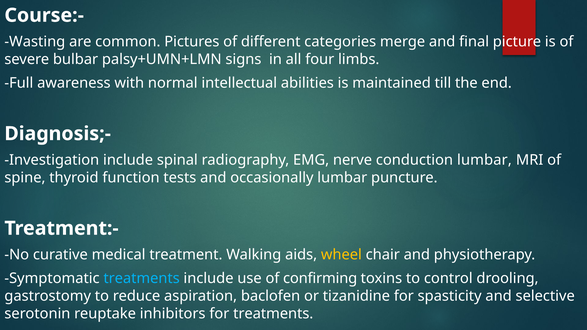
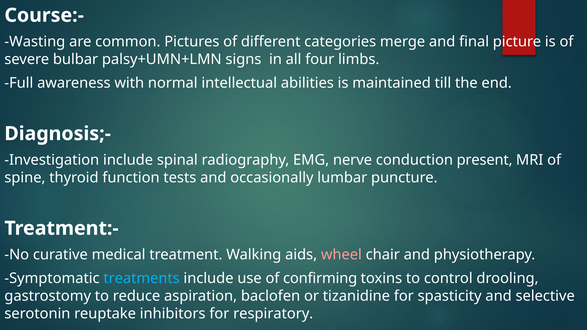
conduction lumbar: lumbar -> present (485, 160)
wheel colour: yellow -> pink (341, 255)
for treatments: treatments -> respiratory (273, 314)
